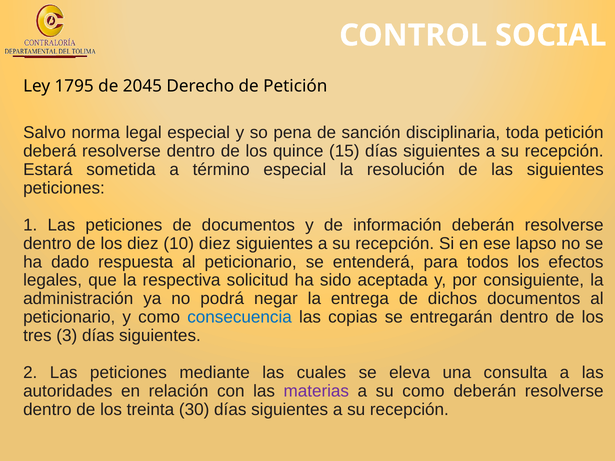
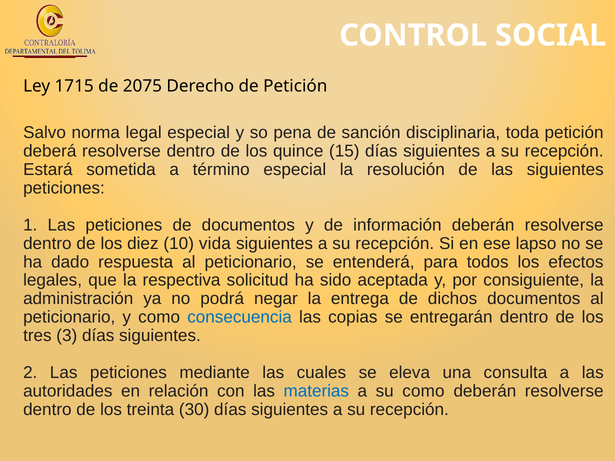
1795: 1795 -> 1715 (74, 86)
2045: 2045 -> 2075 (142, 86)
10 diez: diez -> vida (215, 244)
materias colour: purple -> blue (316, 391)
